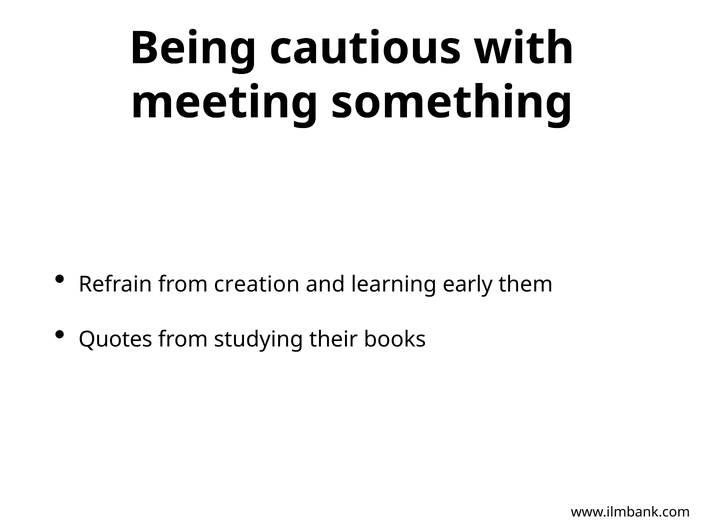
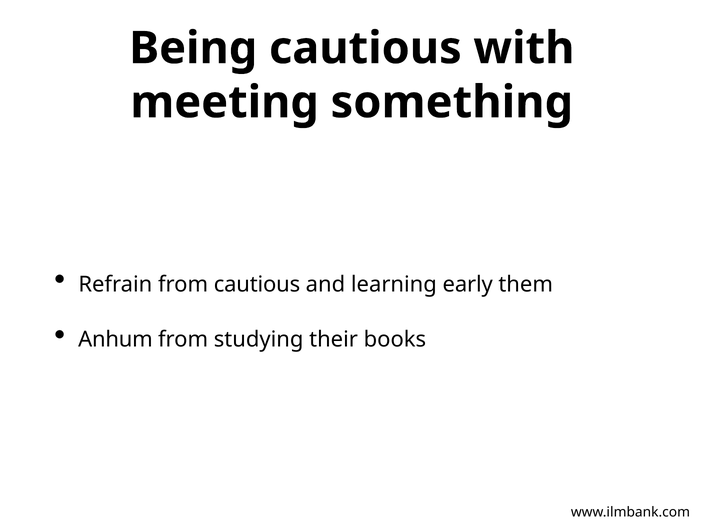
from creation: creation -> cautious (257, 284)
Quotes: Quotes -> Anhum (115, 340)
